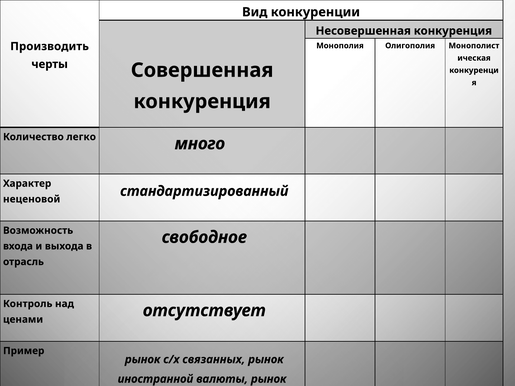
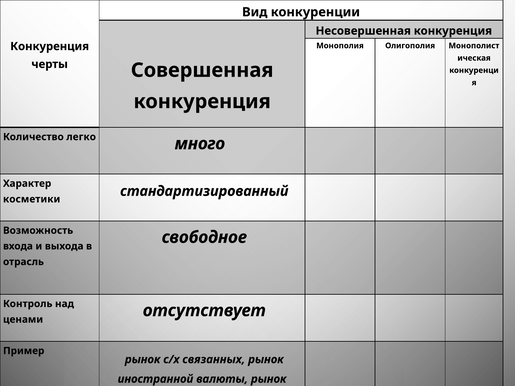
Производить: Производить -> Конкуренция (50, 46)
неценовой: неценовой -> косметики (32, 199)
